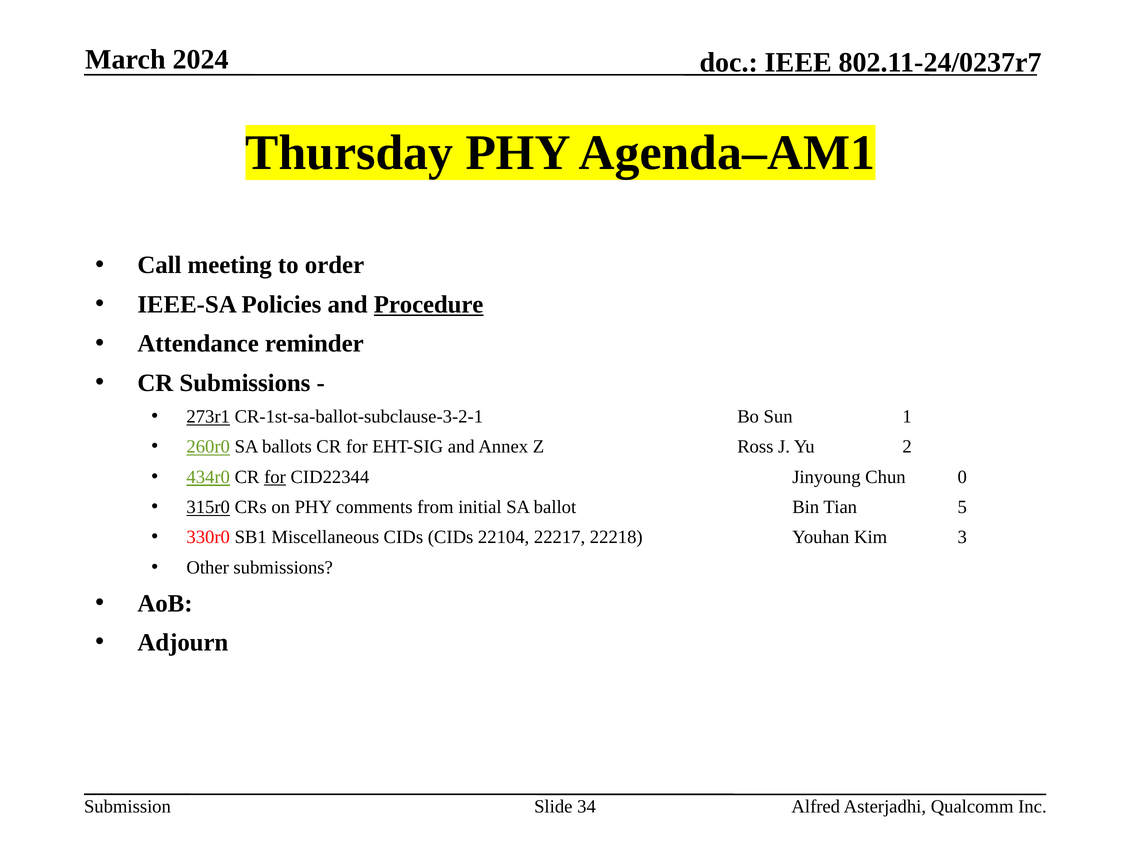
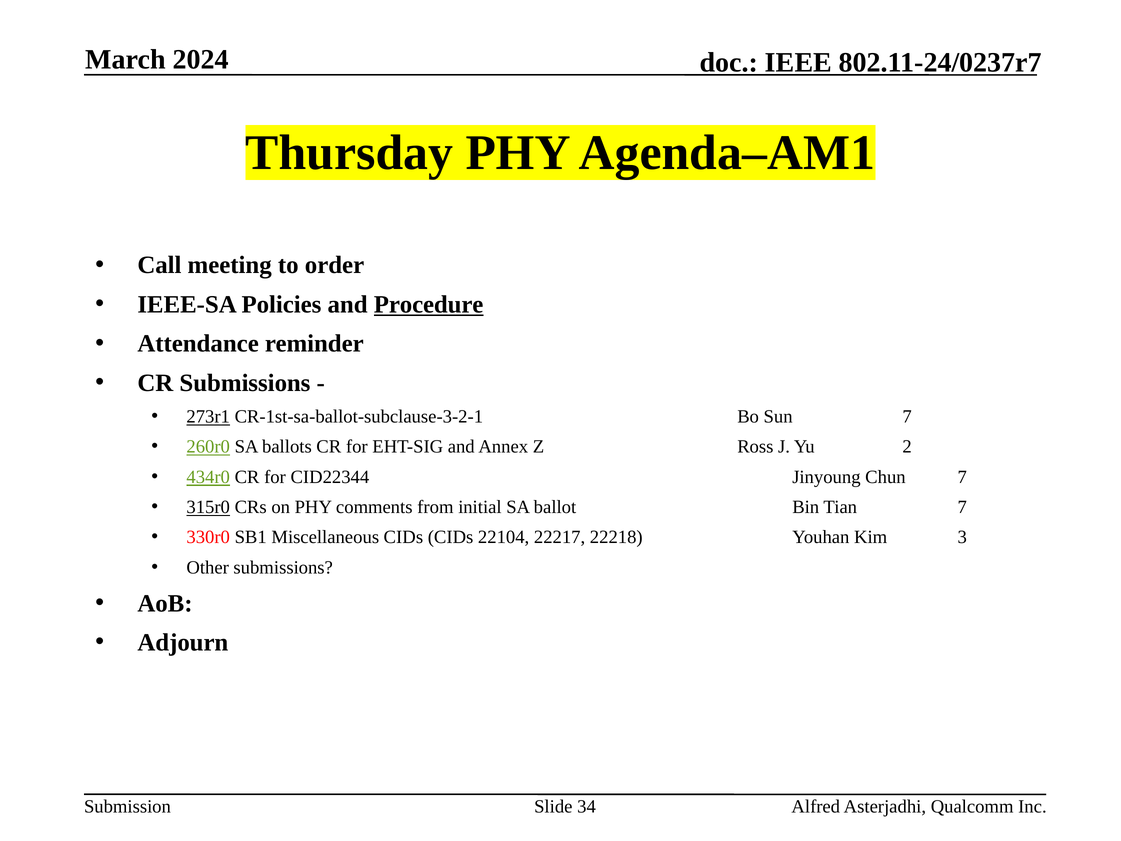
Sun 1: 1 -> 7 (907, 416)
for underline: present -> none (275, 477)
Chun 0: 0 -> 7 (962, 477)
Tian 5: 5 -> 7 (962, 507)
